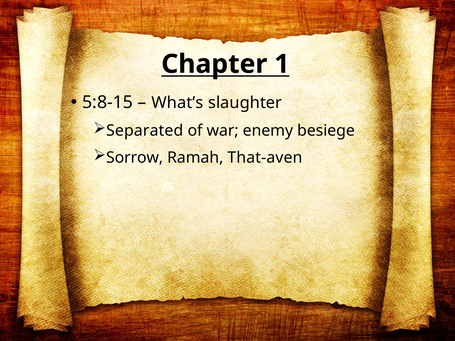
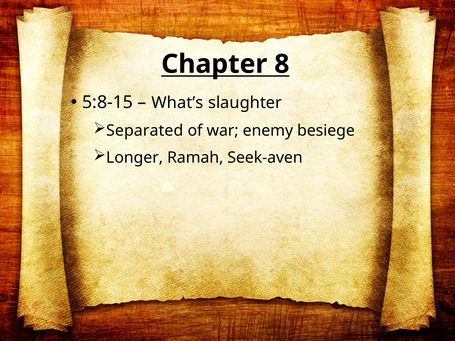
1: 1 -> 8 (282, 64)
Sorrow: Sorrow -> Longer (135, 158)
That-aven: That-aven -> Seek-aven (265, 158)
